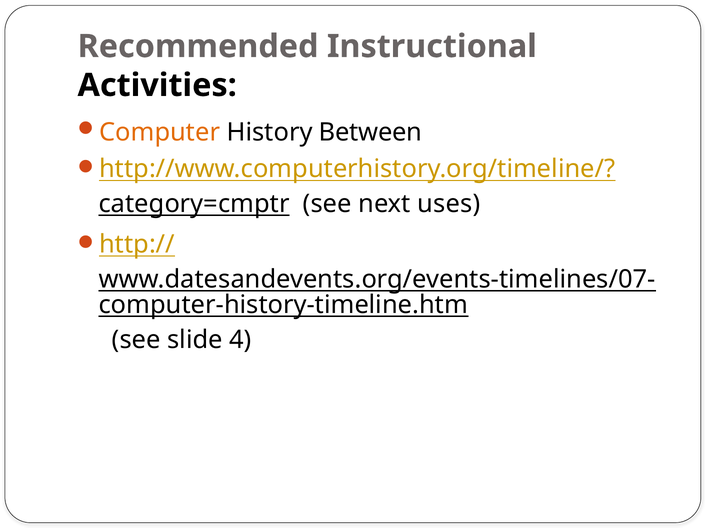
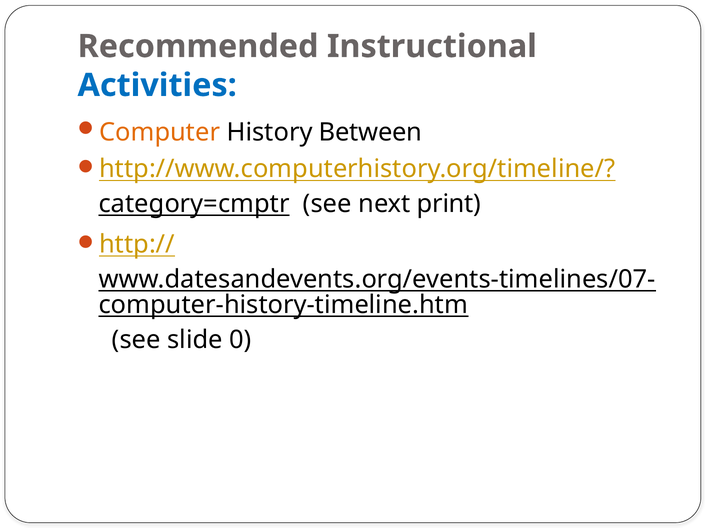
Activities colour: black -> blue (157, 85)
uses: uses -> print (449, 204)
4: 4 -> 0 (240, 339)
